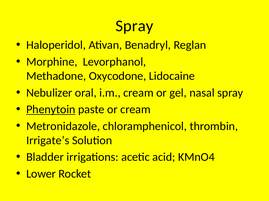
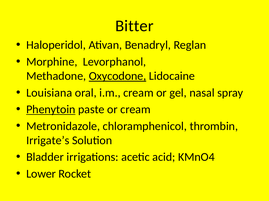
Spray: Spray -> Bitter (134, 26)
Oxycodone underline: none -> present (118, 76)
Nebulizer: Nebulizer -> Louisiana (49, 93)
